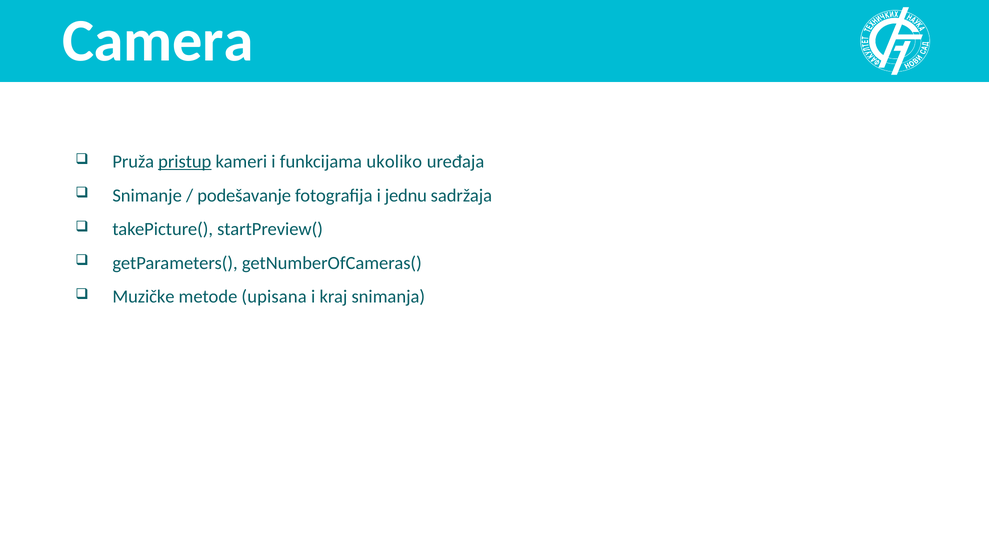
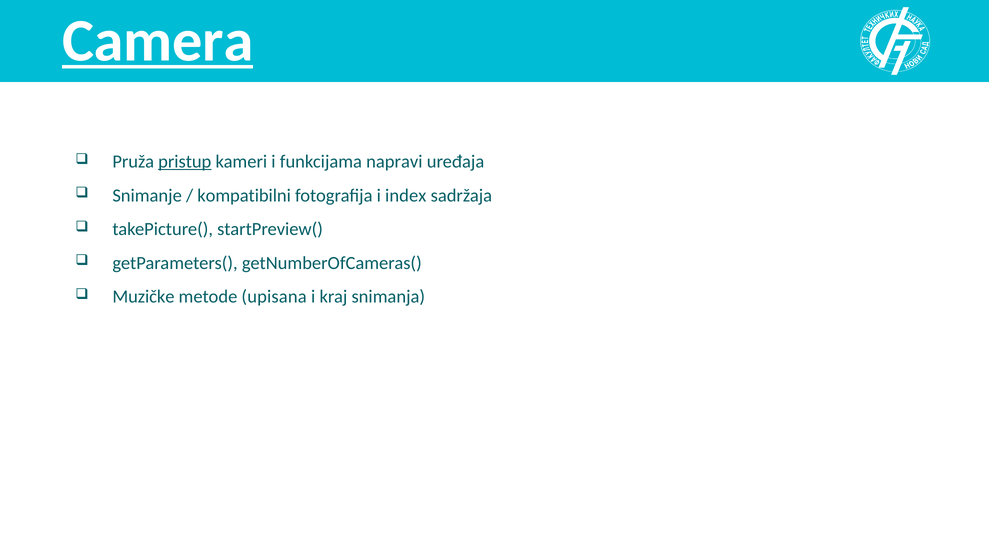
Camera underline: none -> present (158, 41)
ukoliko: ukoliko -> napravi (394, 162)
podešavanje: podešavanje -> kompatibilni (244, 196)
jednu: jednu -> index (406, 196)
